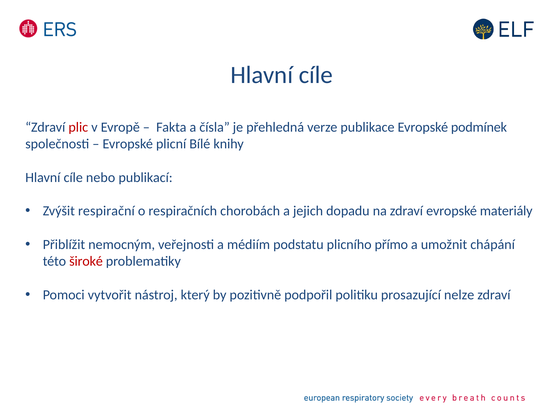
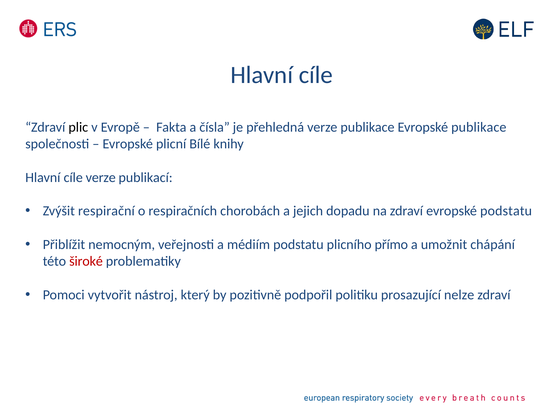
plic colour: red -> black (78, 127)
Evropské podmínek: podmínek -> publikace (479, 127)
cíle nebo: nebo -> verze (101, 178)
evropské materiály: materiály -> podstatu (506, 211)
